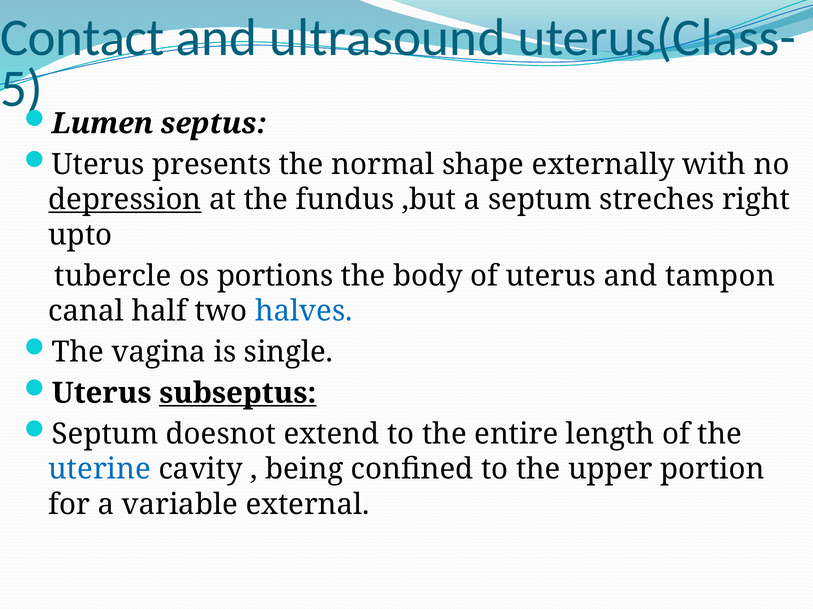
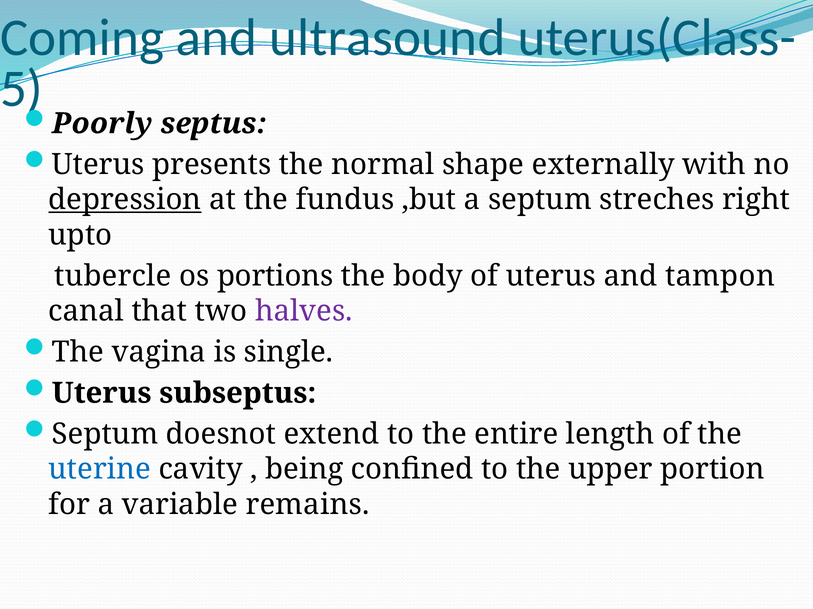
Contact: Contact -> Coming (82, 38)
Lumen: Lumen -> Poorly (102, 124)
half: half -> that (159, 311)
halves colour: blue -> purple (304, 311)
subseptus underline: present -> none (238, 394)
external: external -> remains (308, 505)
